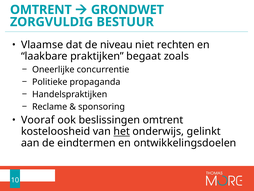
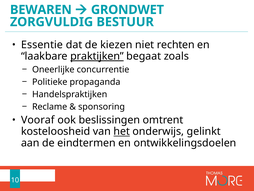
OMTRENT: OMTRENT -> BEWAREN (41, 10)
Vlaamse: Vlaamse -> Essentie (42, 45)
niveau: niveau -> kiezen (116, 45)
praktijken underline: none -> present (97, 56)
